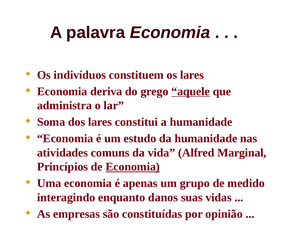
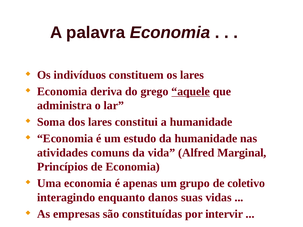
Economia underline: present -> none (133, 167)
medido: medido -> coletivo (246, 183)
opinião: opinião -> intervir (224, 214)
